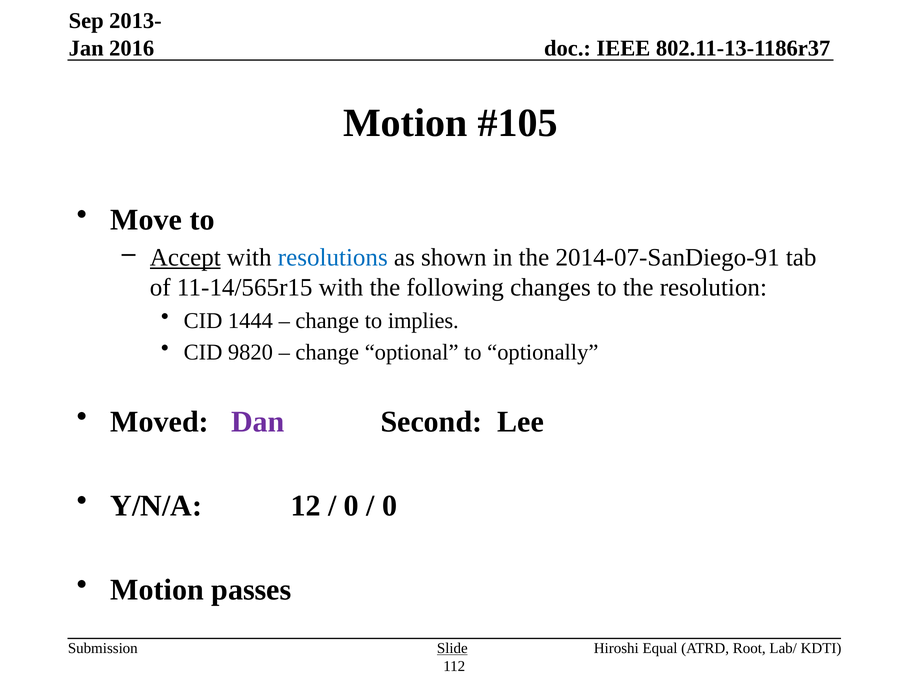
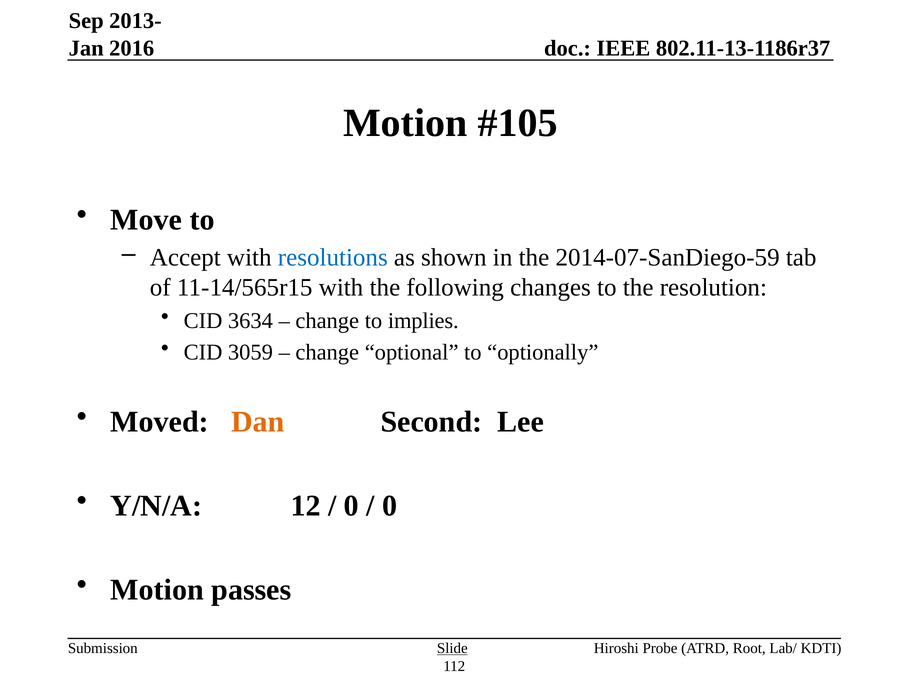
Accept underline: present -> none (185, 258)
2014-07-SanDiego-91: 2014-07-SanDiego-91 -> 2014-07-SanDiego-59 (668, 258)
1444: 1444 -> 3634 (250, 320)
9820: 9820 -> 3059 (250, 352)
Dan colour: purple -> orange (258, 422)
Equal: Equal -> Probe (660, 648)
